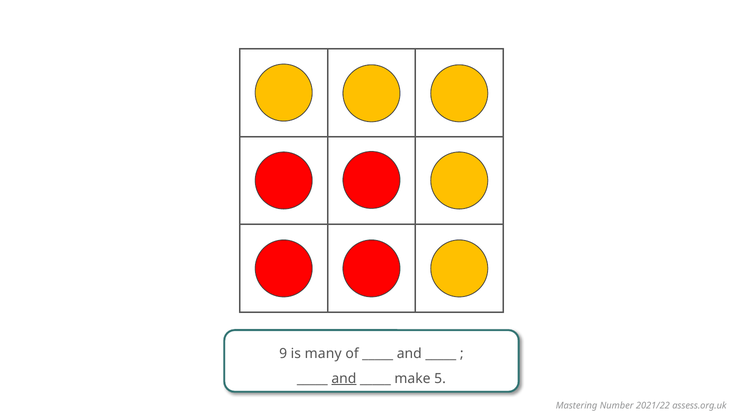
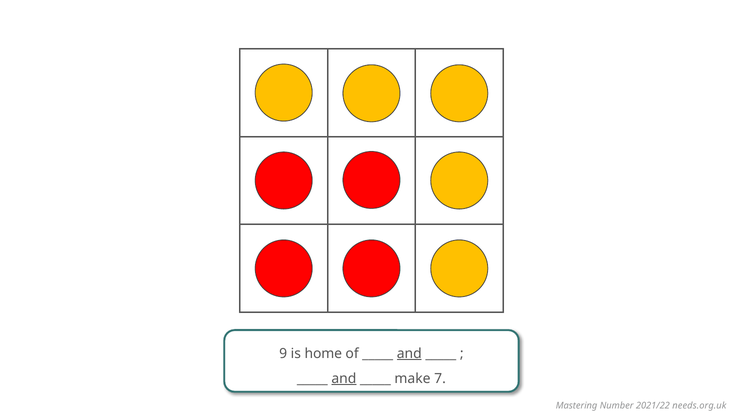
many: many -> home (323, 353)
and underline: none -> present (409, 353)
5: 5 -> 7 (440, 379)
assess.org.uk: assess.org.uk -> needs.org.uk (699, 406)
